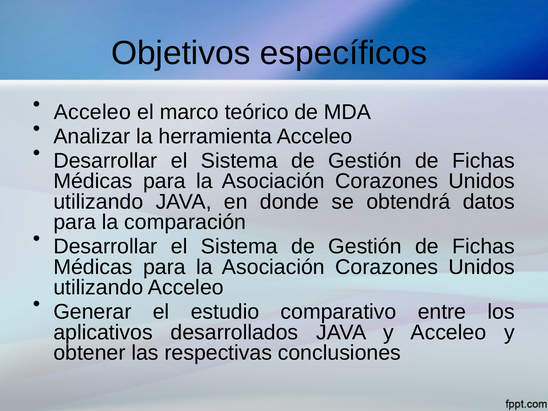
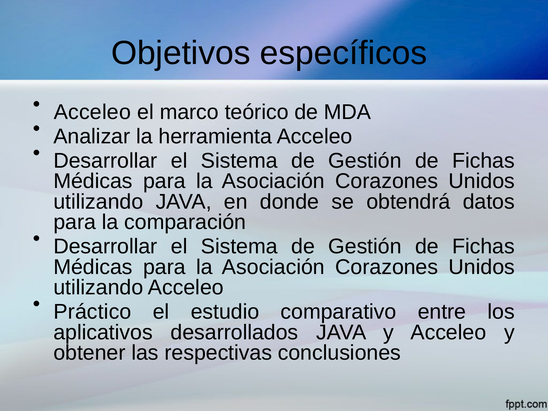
Generar: Generar -> Práctico (92, 312)
